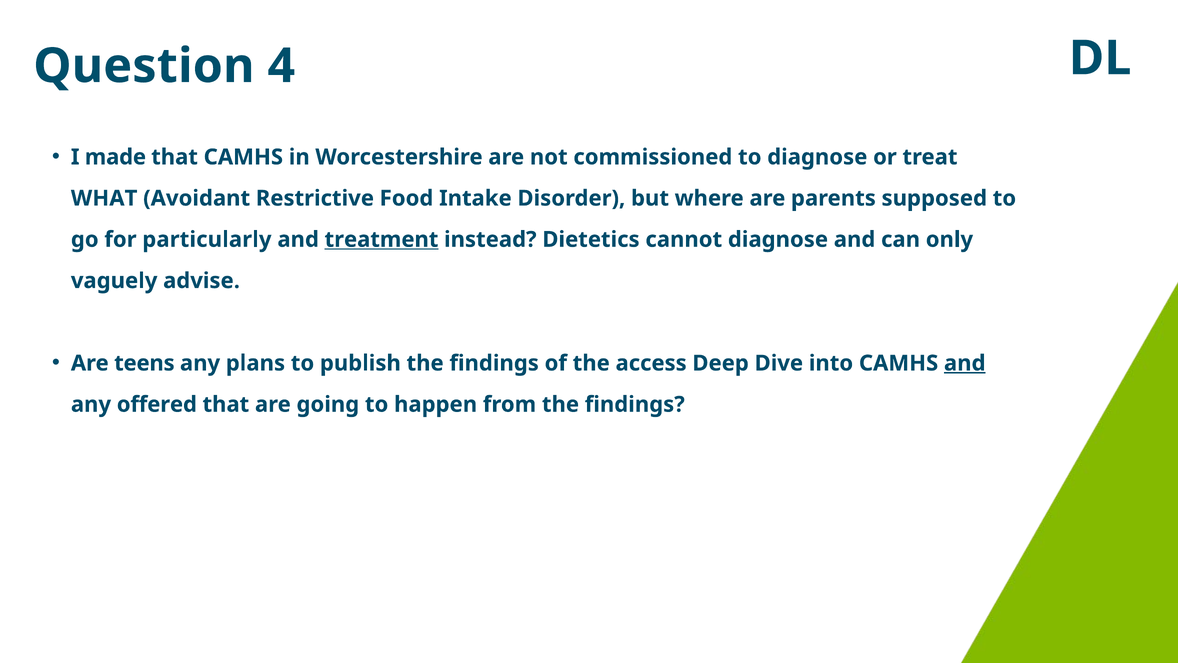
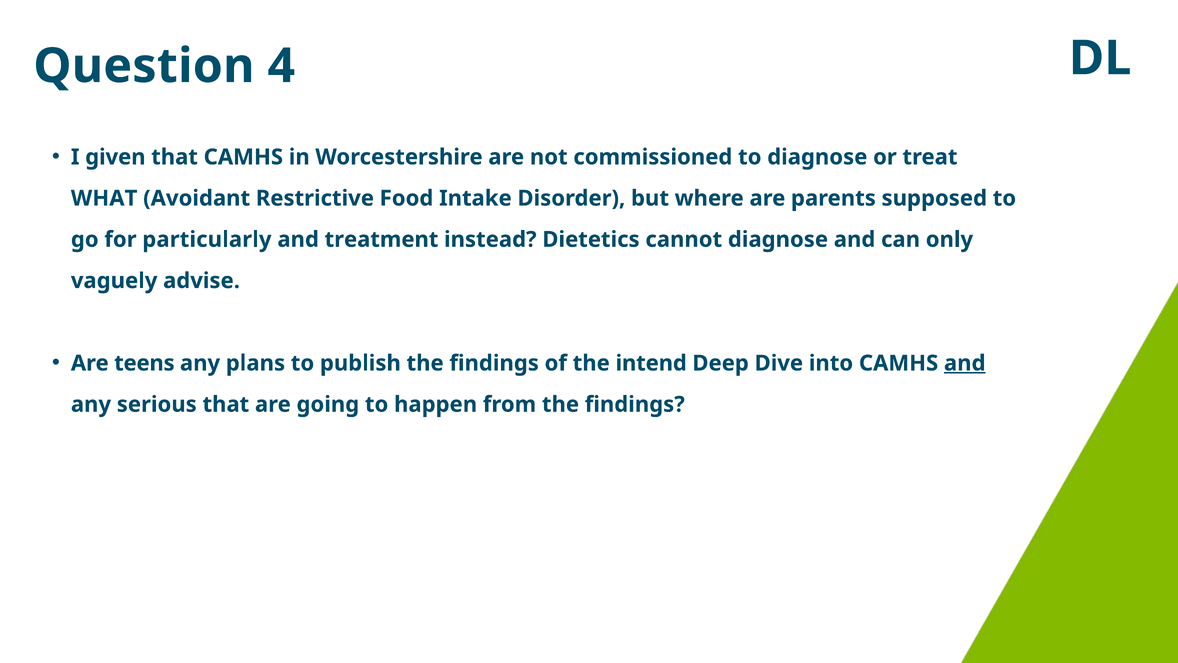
made: made -> given (115, 157)
treatment underline: present -> none (382, 239)
access: access -> intend (651, 363)
offered: offered -> serious (157, 404)
